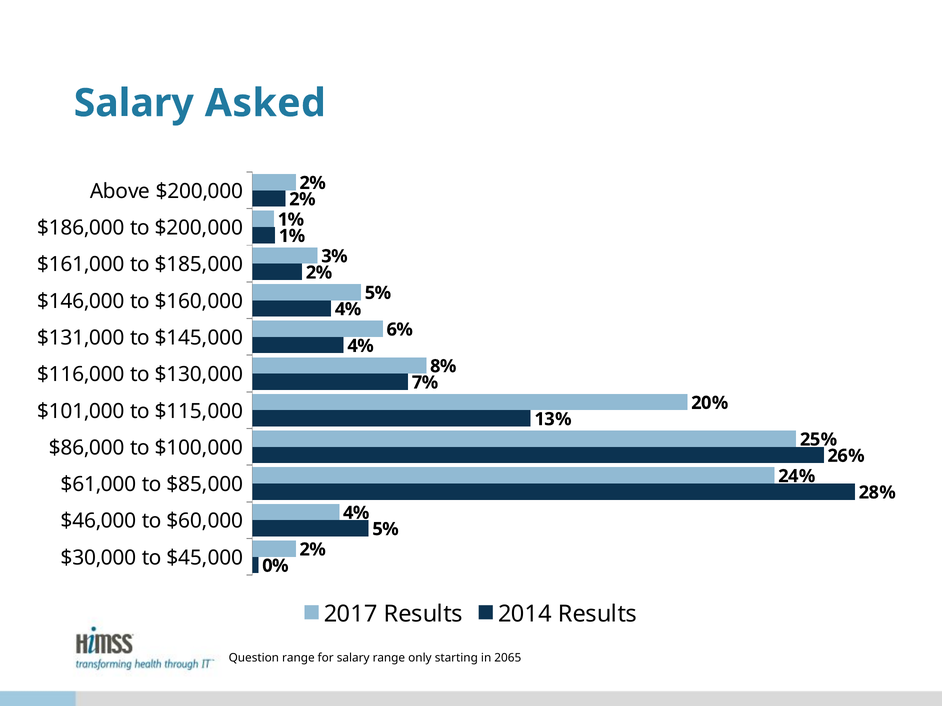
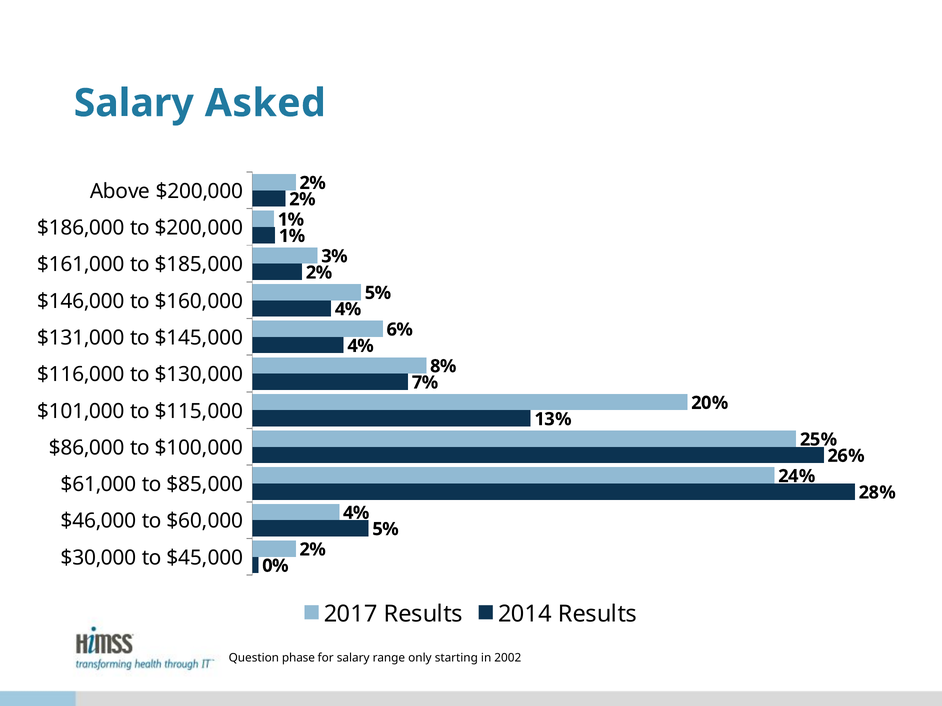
Question range: range -> phase (298, 658)
2065: 2065 -> 2002 (508, 658)
